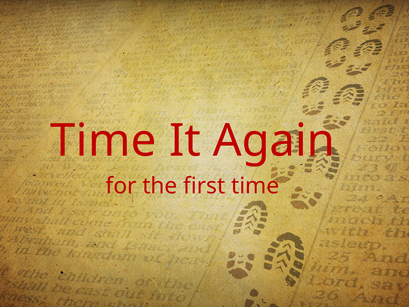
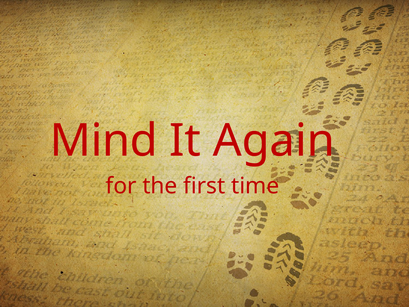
Time: Time -> Mind (104, 141)
